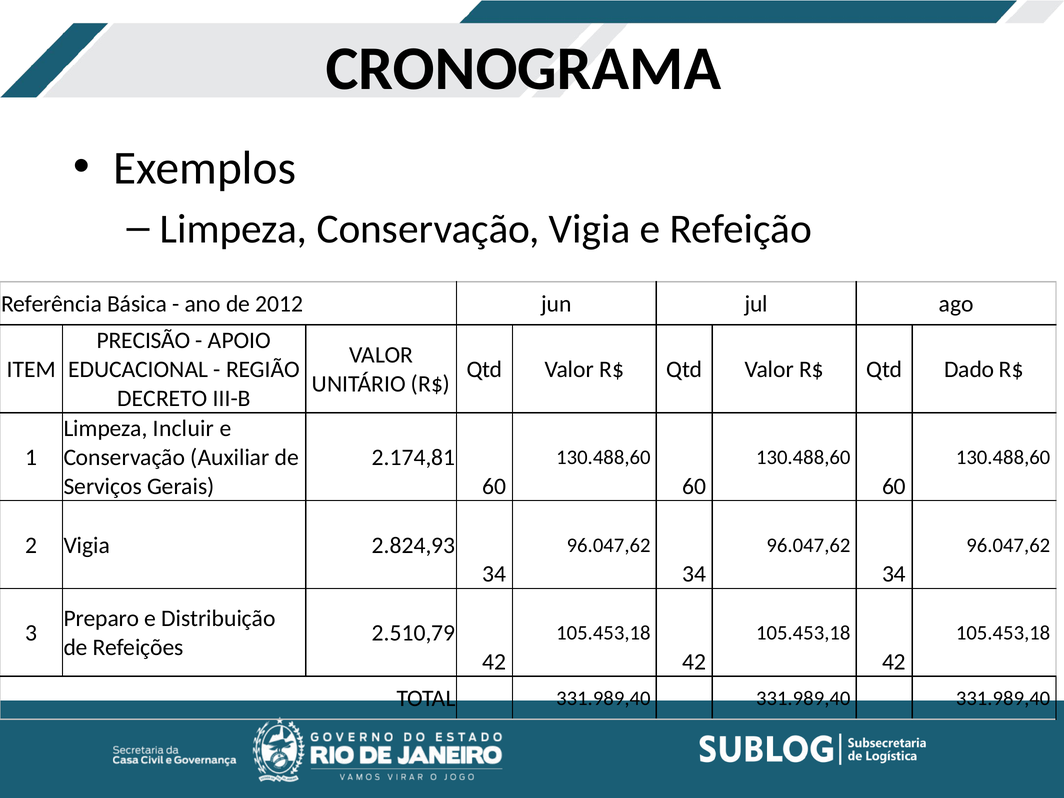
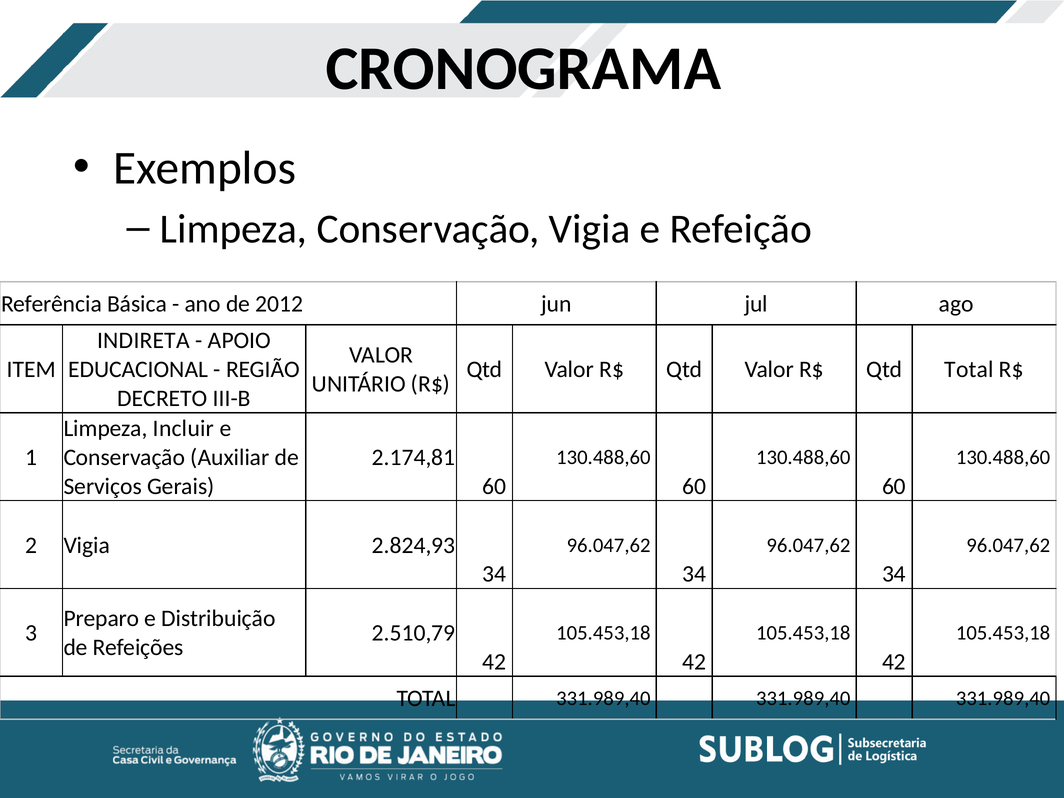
PRECISÃO: PRECISÃO -> INDIRETA (144, 341)
Qtd Dado: Dado -> Total (969, 370)
